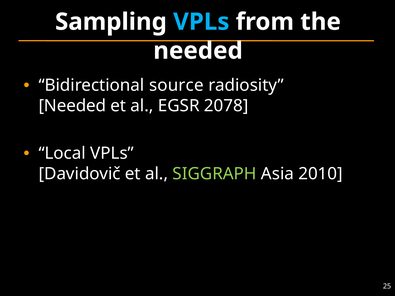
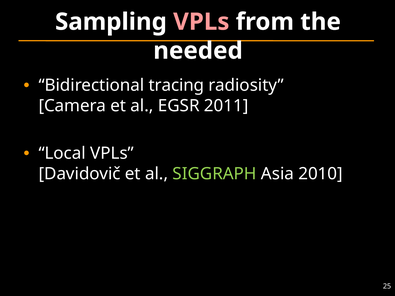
VPLs colour: light blue -> pink (201, 22)
source: source -> tracing (176, 85)
Needed: Needed -> Camera (72, 106)
2078: 2078 -> 2011 (226, 106)
